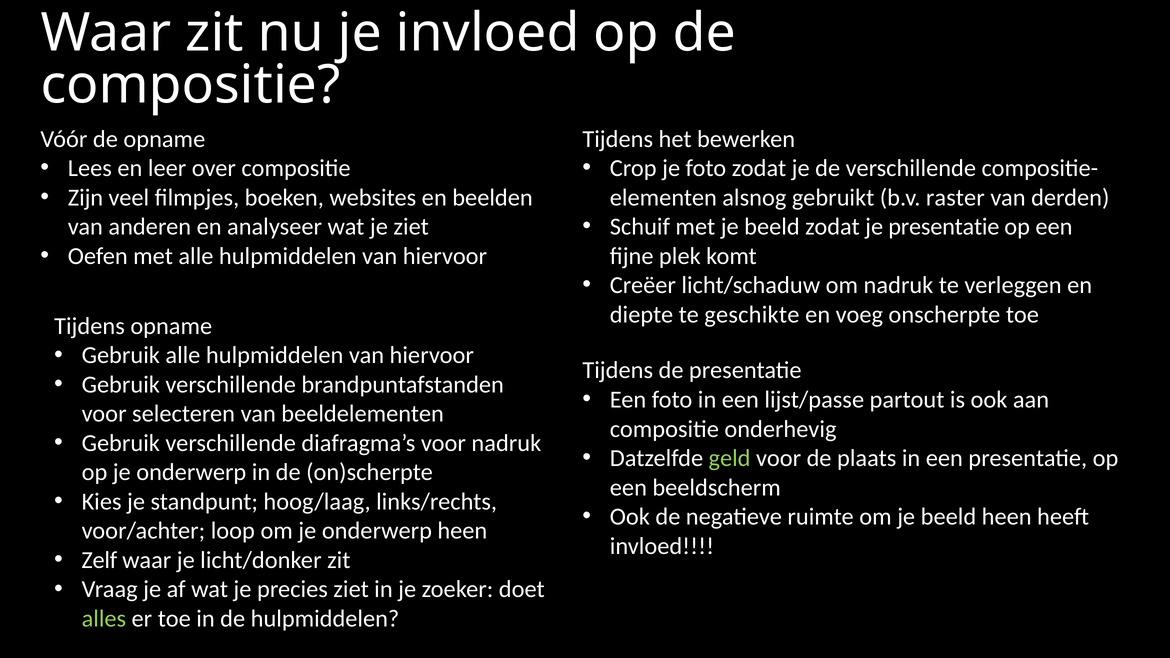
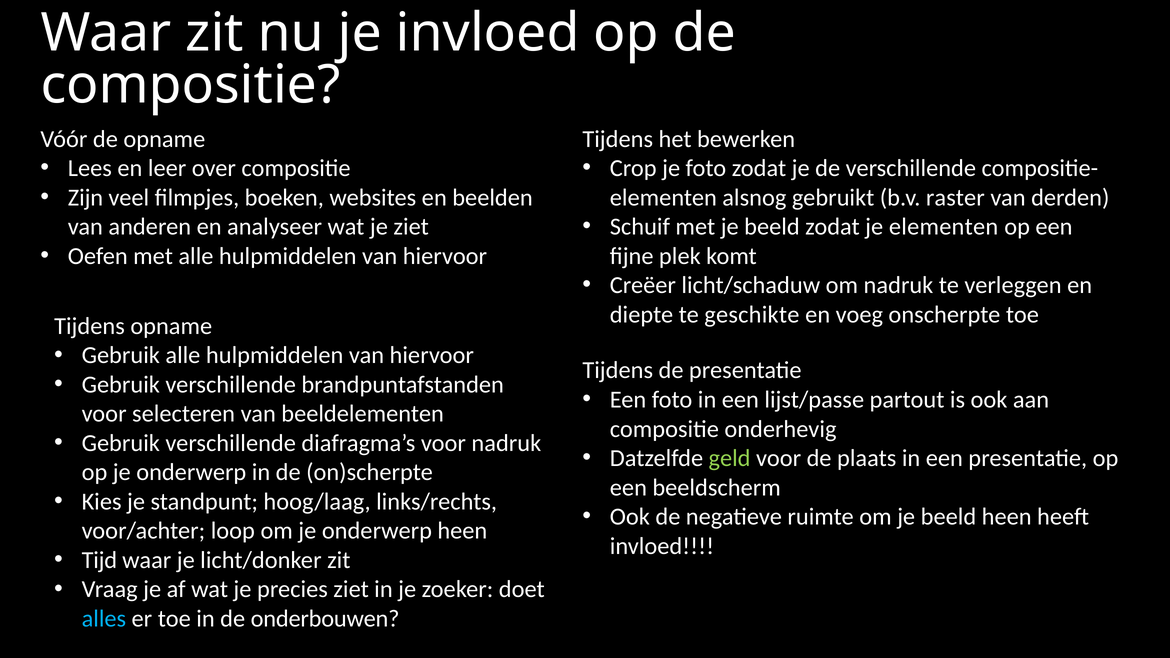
je presentatie: presentatie -> elementen (944, 227)
Zelf: Zelf -> Tijd (99, 560)
alles colour: light green -> light blue (104, 619)
de hulpmiddelen: hulpmiddelen -> onderbouwen (325, 619)
